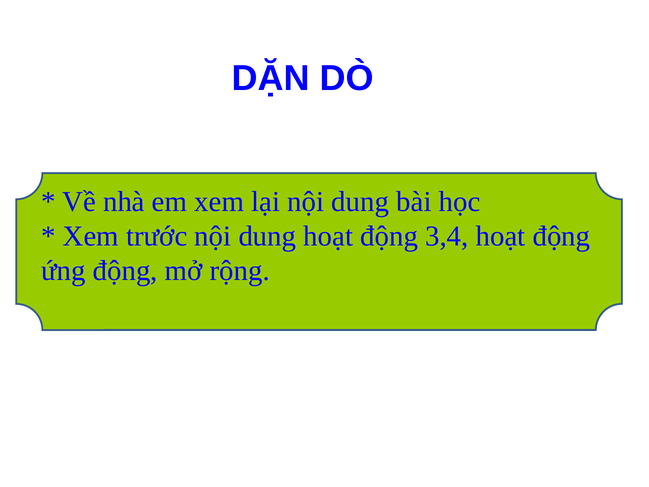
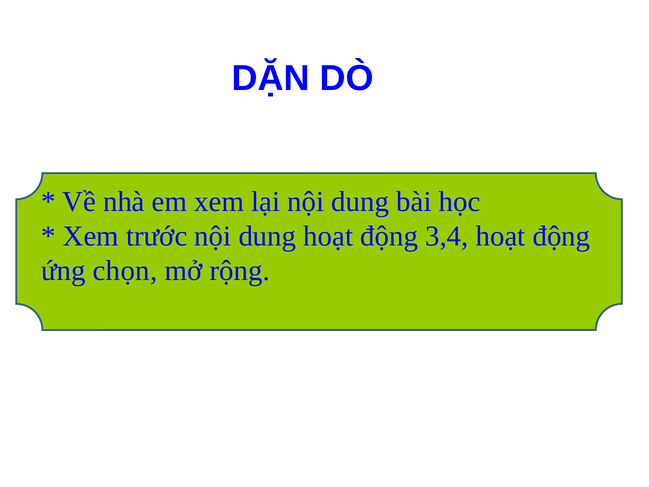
ứng động: động -> chọn (125, 271)
